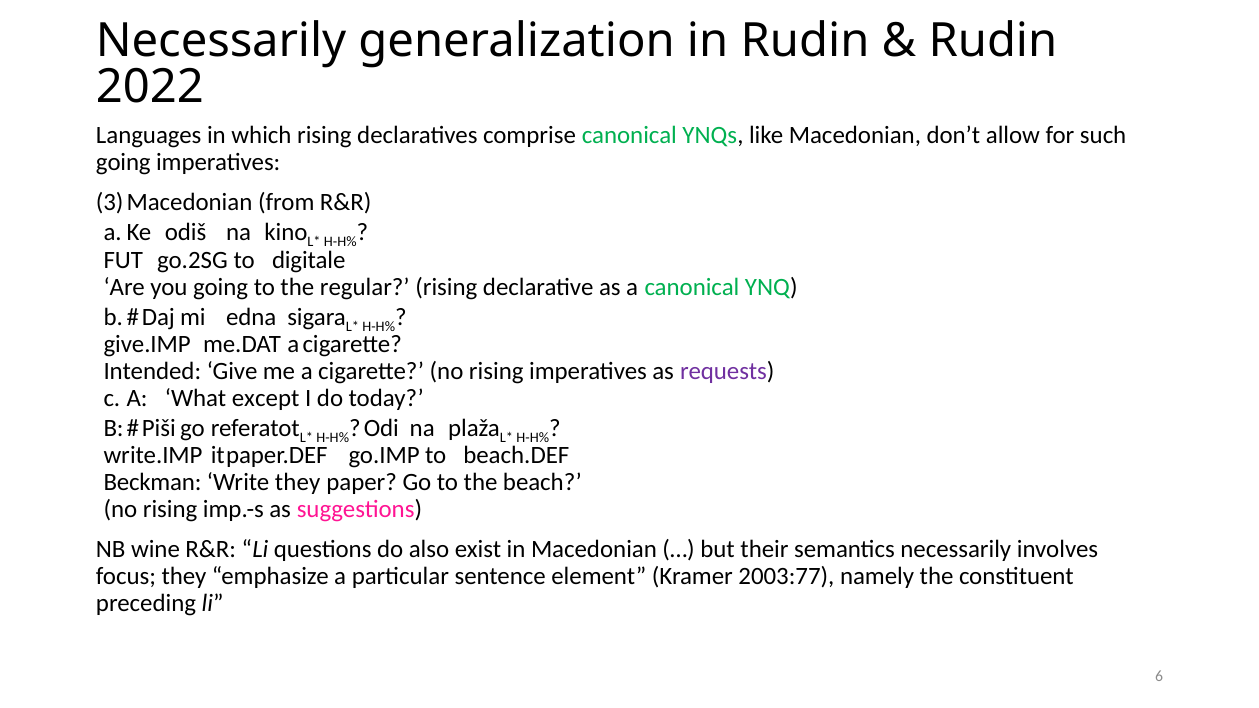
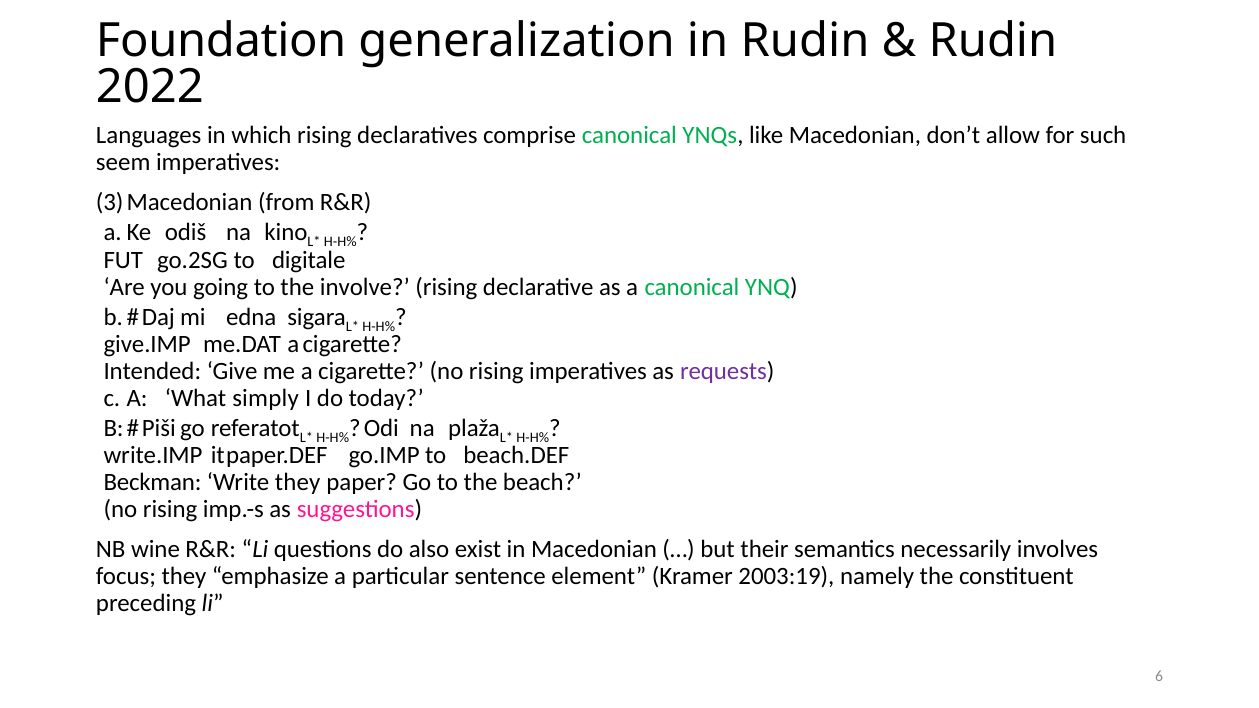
Necessarily: Necessarily -> Foundation (221, 41)
going: going -> seem (123, 163)
regular: regular -> involve (365, 287)
except: except -> simply (266, 398)
2003:77: 2003:77 -> 2003:19 (786, 577)
